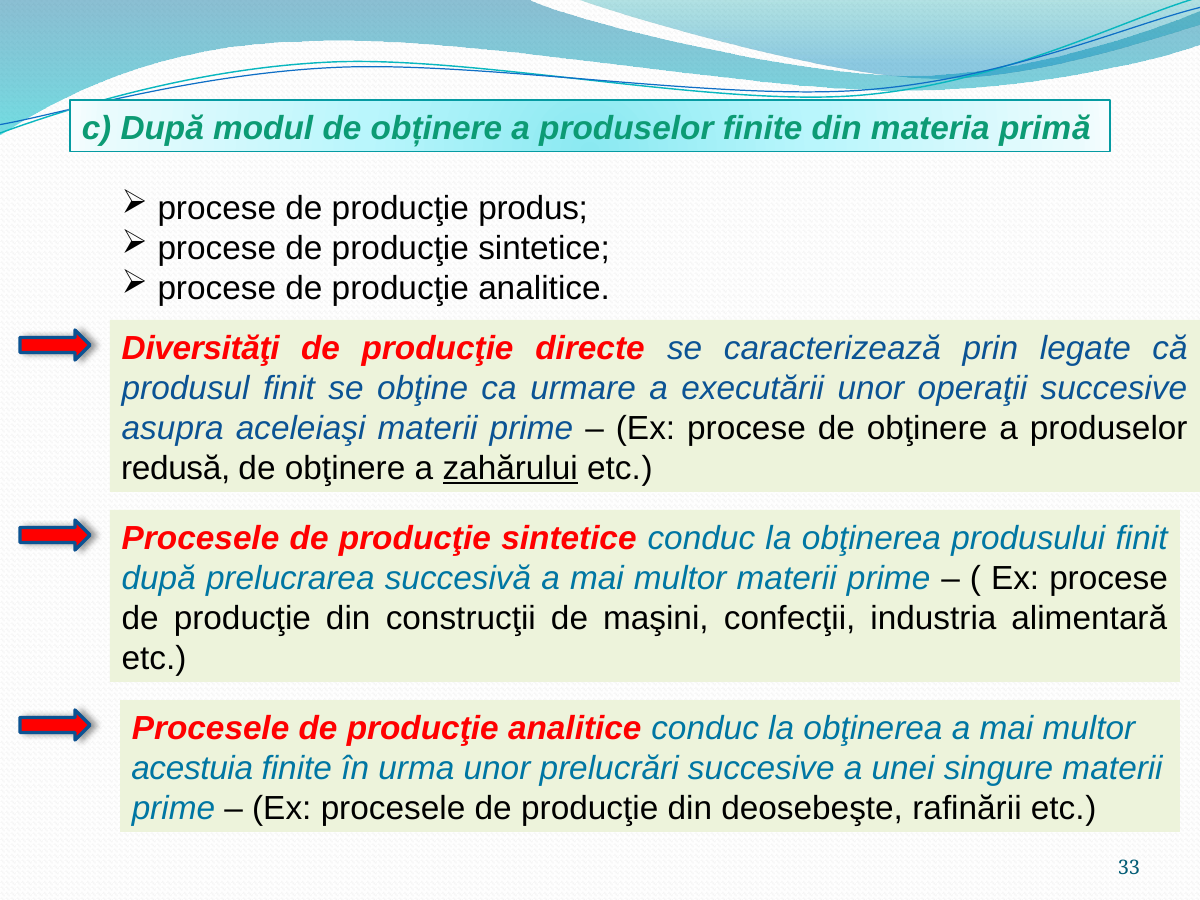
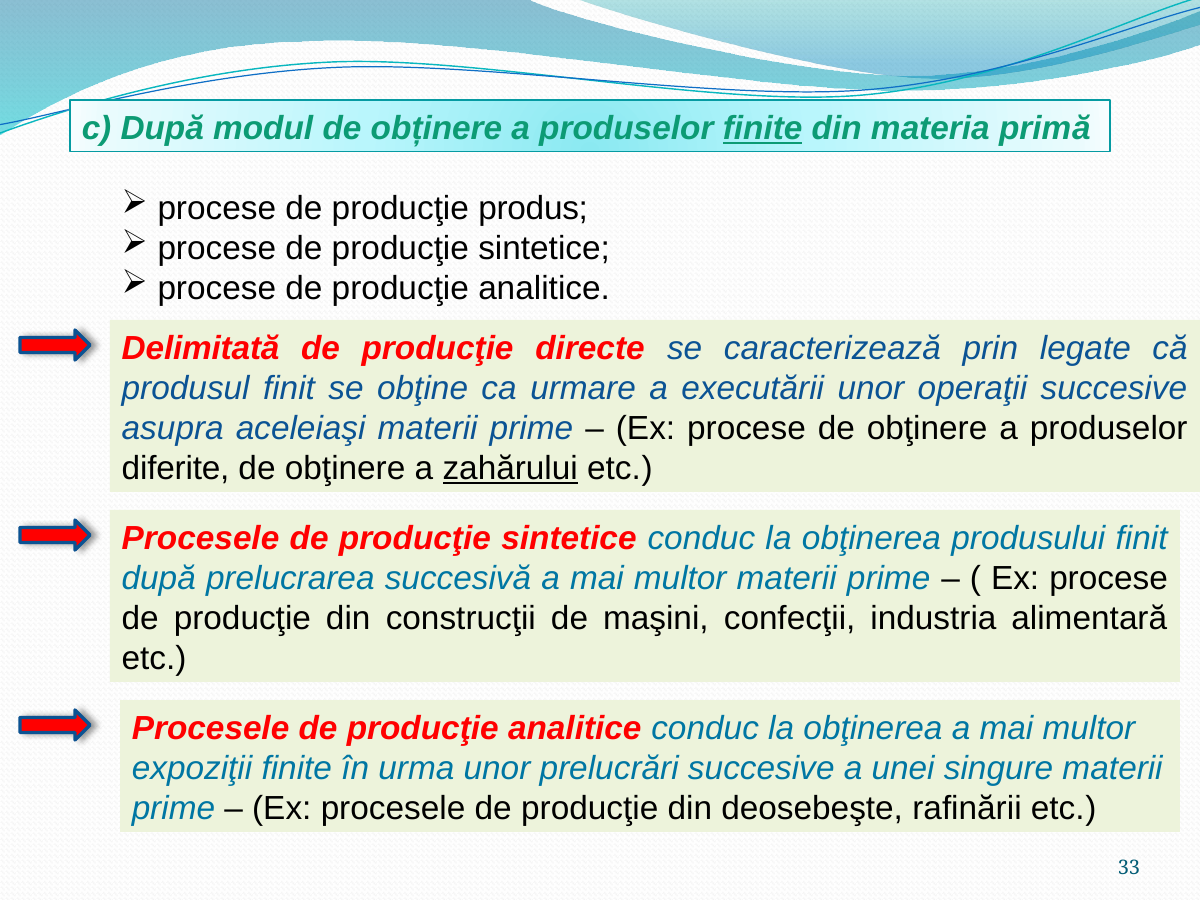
finite underline: none -> present (763, 128)
Diversităţi: Diversităţi -> Delimitată (201, 348)
redusă: redusă -> diferite (176, 468)
acestuia: acestuia -> expoziţii (192, 768)
